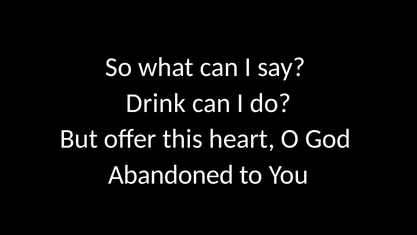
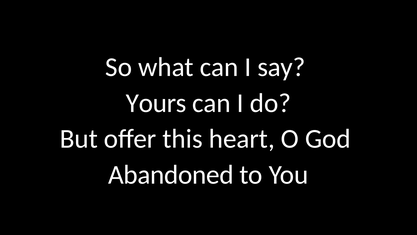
Drink: Drink -> Yours (156, 103)
